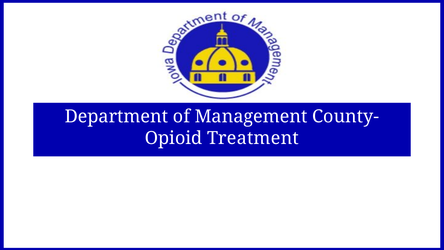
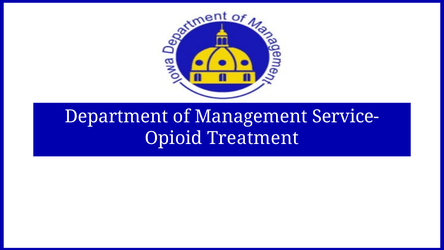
County-: County- -> Service- (346, 116)
